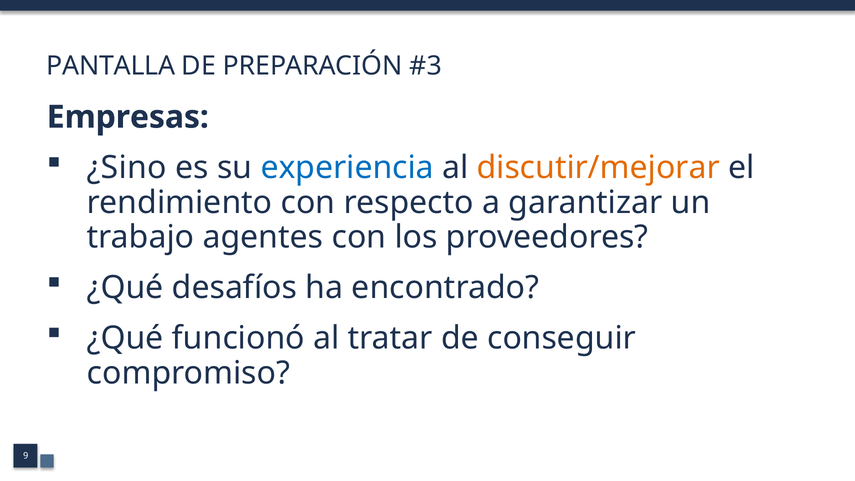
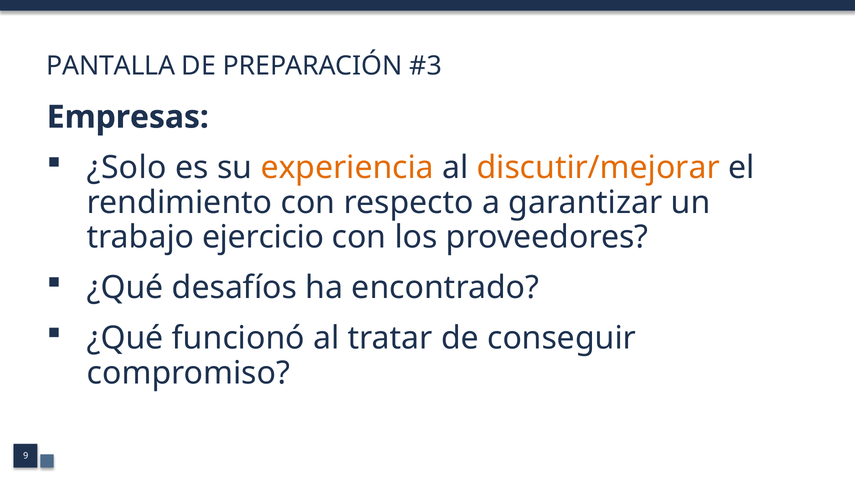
¿Sino: ¿Sino -> ¿Solo (127, 168)
experiencia colour: blue -> orange (347, 168)
agentes: agentes -> ejercicio (263, 237)
